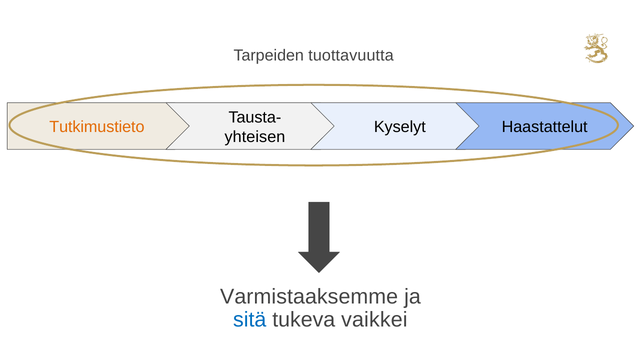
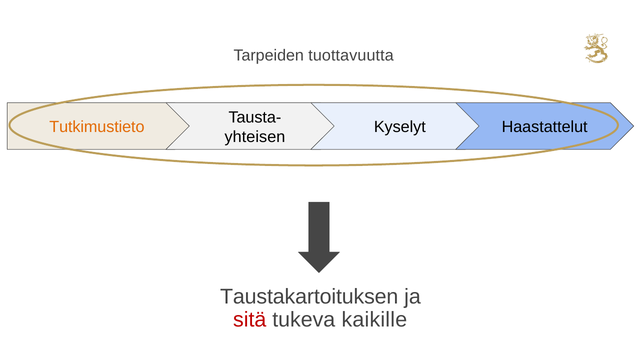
Varmistaaksemme: Varmistaaksemme -> Taustakartoituksen (309, 297)
sitä colour: blue -> red (250, 320)
vaikkei: vaikkei -> kaikille (374, 320)
